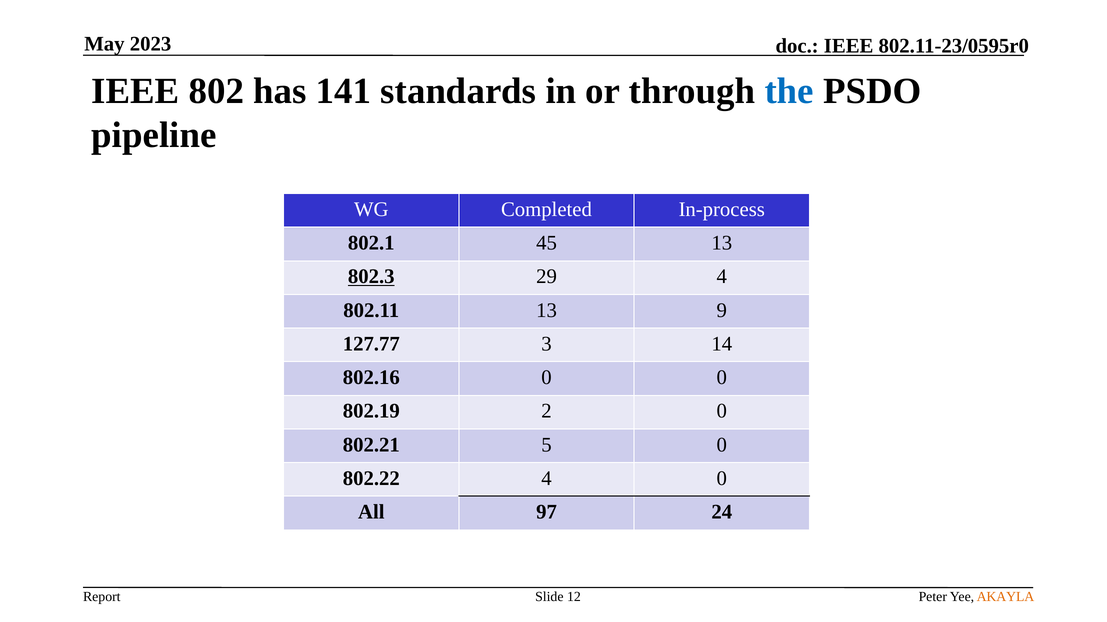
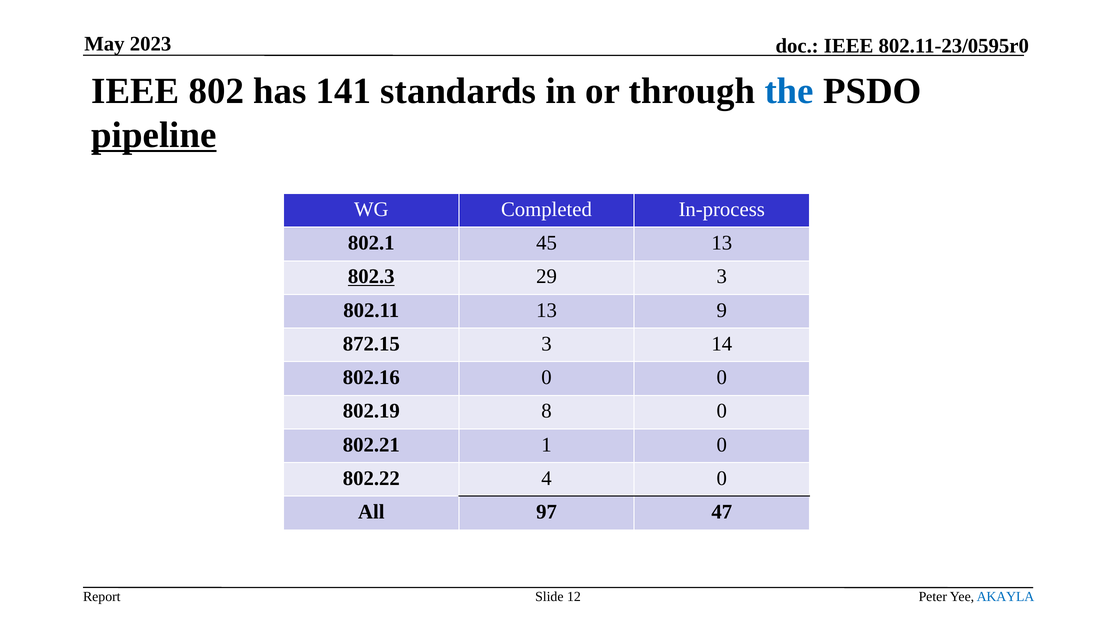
pipeline underline: none -> present (154, 135)
29 4: 4 -> 3 (722, 277)
127.77: 127.77 -> 872.15 (371, 344)
2: 2 -> 8 (547, 412)
5: 5 -> 1 (547, 445)
24: 24 -> 47 (722, 513)
AKAYLA colour: orange -> blue (1005, 597)
